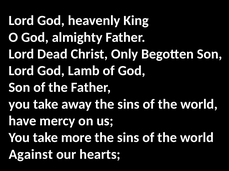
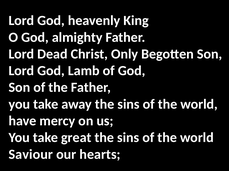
more: more -> great (76, 138)
Against: Against -> Saviour (31, 155)
